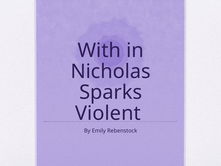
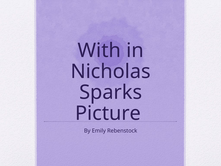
Violent: Violent -> Picture (108, 113)
